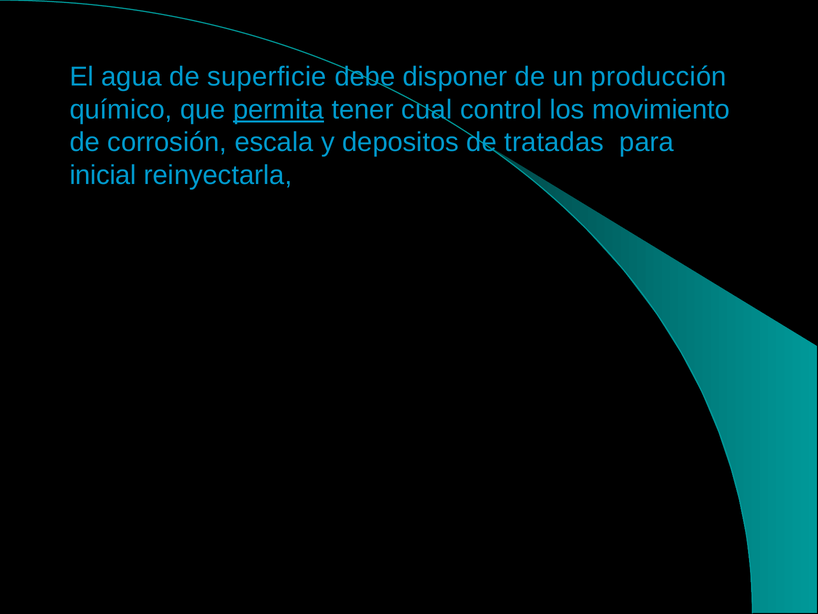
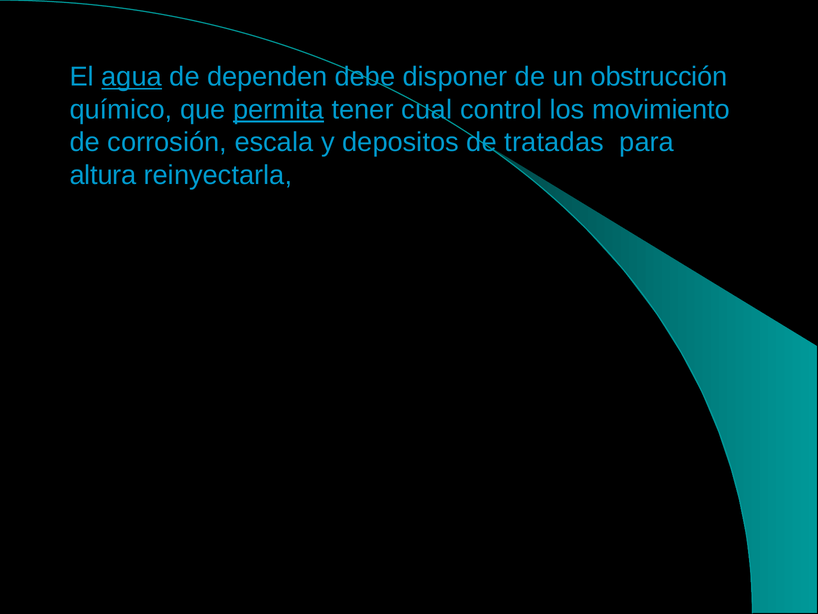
agua underline: none -> present (132, 77)
superficie: superficie -> dependen (267, 77)
producción: producción -> obstrucción (659, 77)
inicial: inicial -> altura (103, 175)
